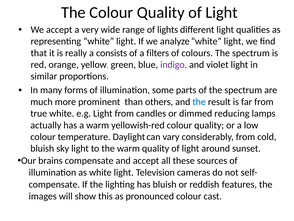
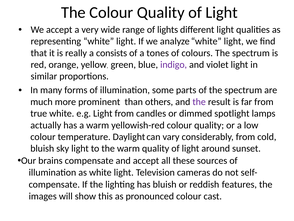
filters: filters -> tones (158, 53)
the colour: blue -> purple (199, 102)
reducing: reducing -> spotlight (232, 113)
